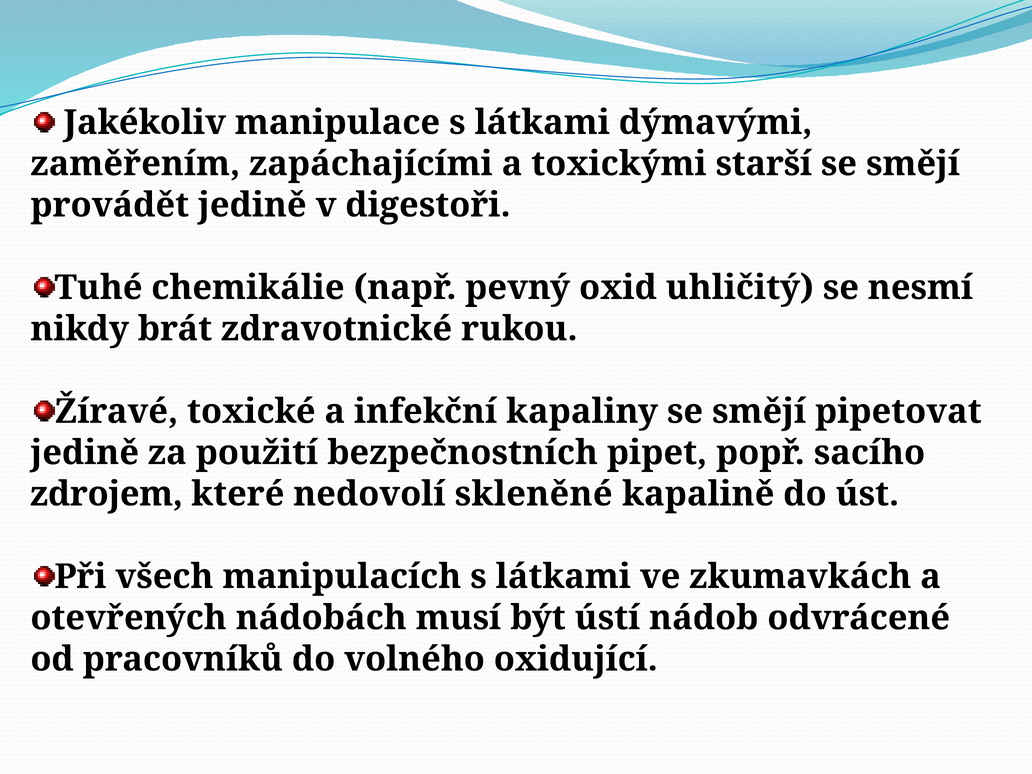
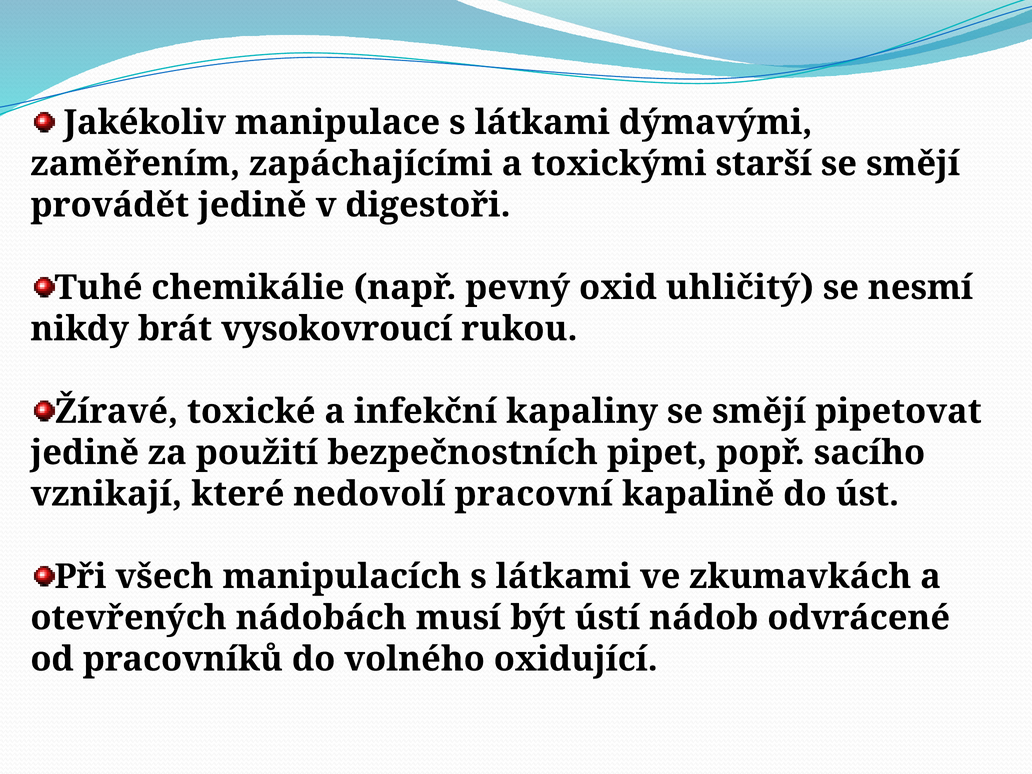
zdravotnické: zdravotnické -> vysokovroucí (337, 329)
zdrojem: zdrojem -> vznikají (106, 494)
skleněné: skleněné -> pracovní (534, 494)
